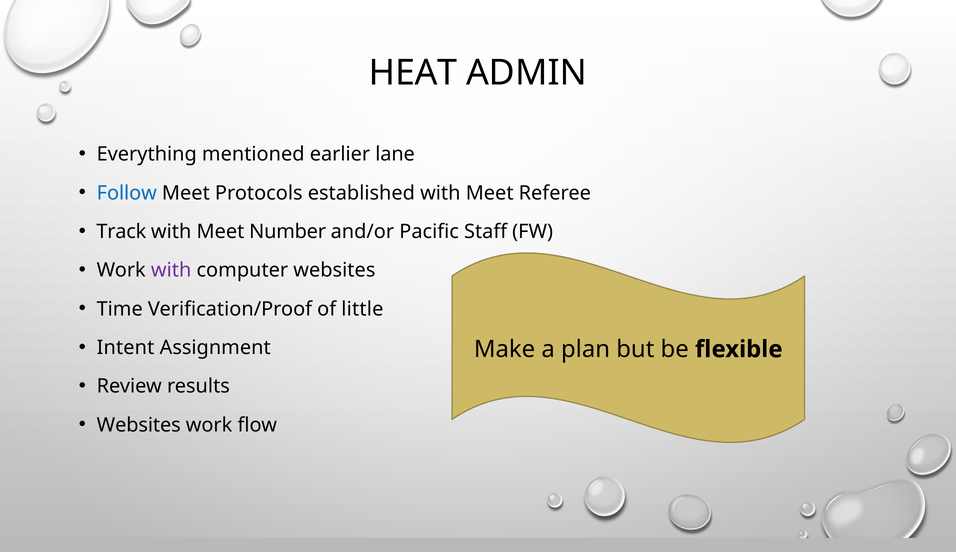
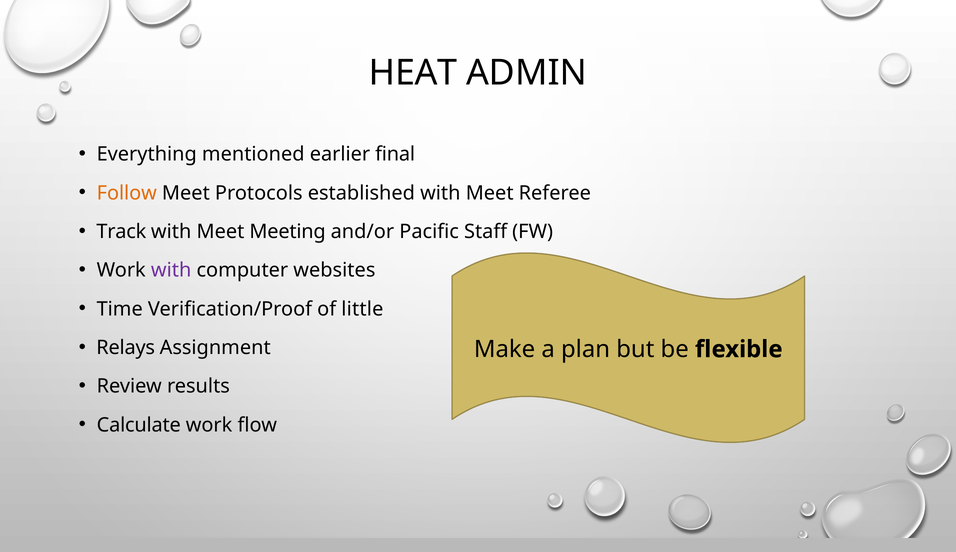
lane: lane -> final (395, 154)
Follow colour: blue -> orange (127, 193)
Number: Number -> Meeting (288, 232)
Intent: Intent -> Relays (126, 348)
Websites: Websites -> Calculate (139, 425)
